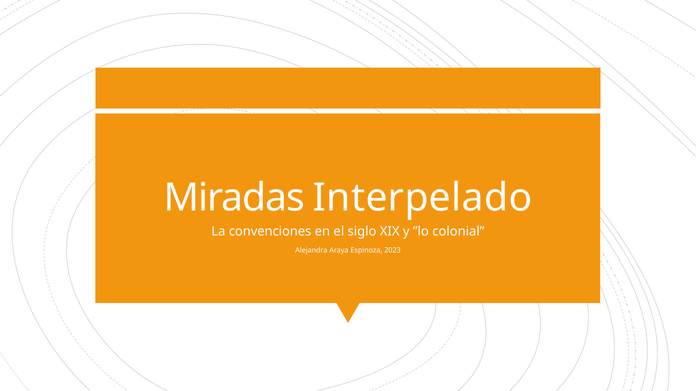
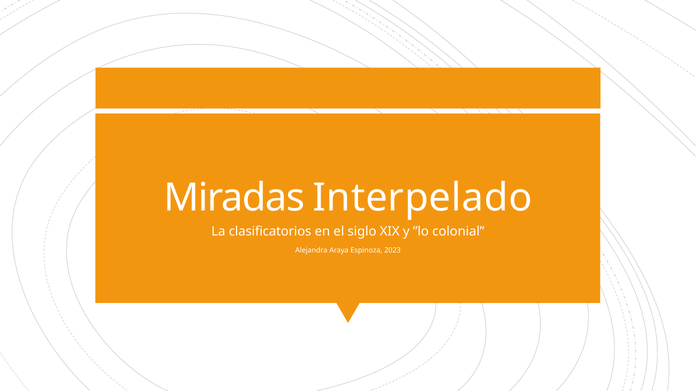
convenciones: convenciones -> clasificatorios (270, 232)
